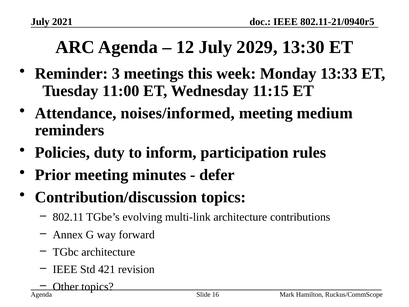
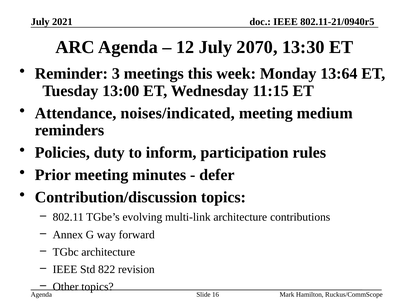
2029: 2029 -> 2070 (257, 47)
13:33: 13:33 -> 13:64 (339, 74)
11:00: 11:00 -> 13:00 (121, 91)
noises/informed: noises/informed -> noises/indicated (178, 113)
421: 421 -> 822 (107, 269)
